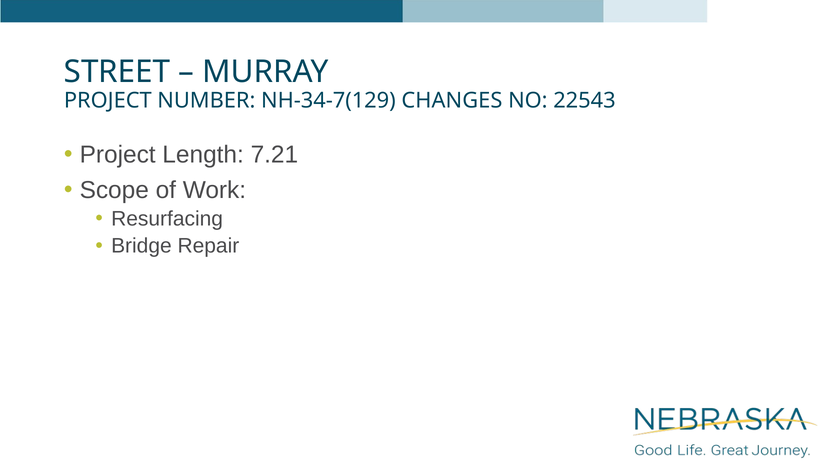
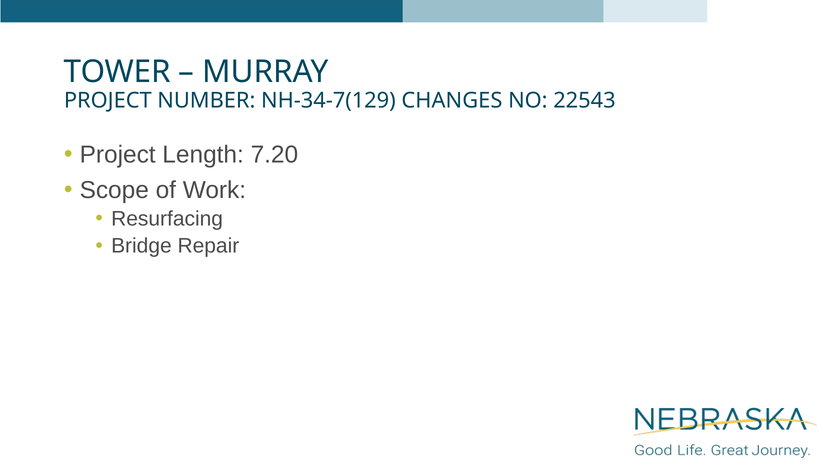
STREET: STREET -> TOWER (117, 72)
7.21: 7.21 -> 7.20 (274, 155)
